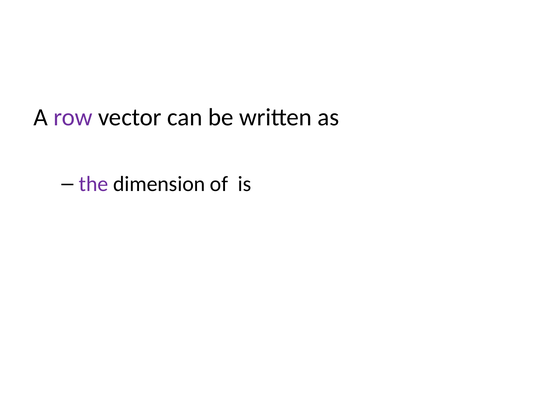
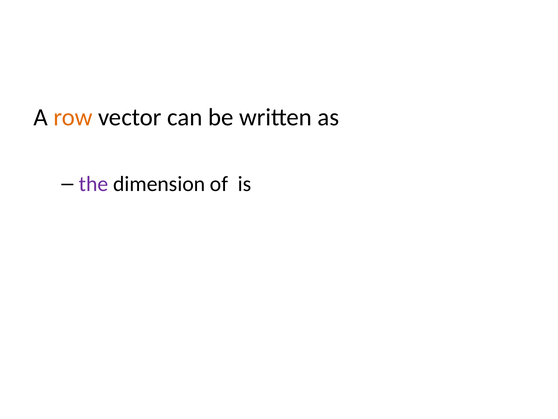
row colour: purple -> orange (73, 117)
